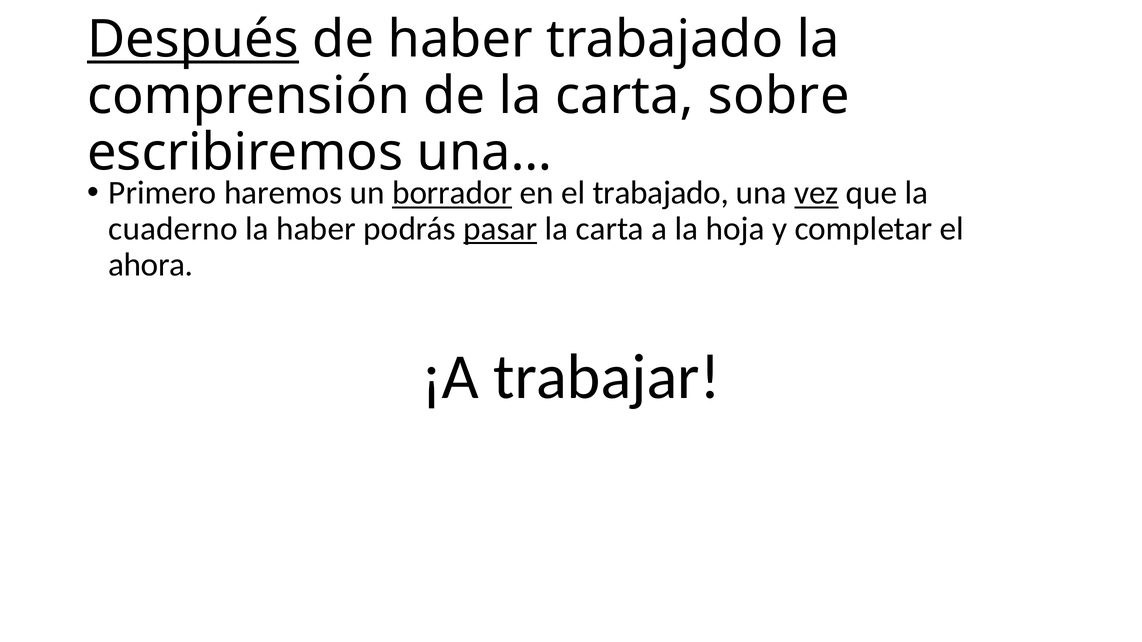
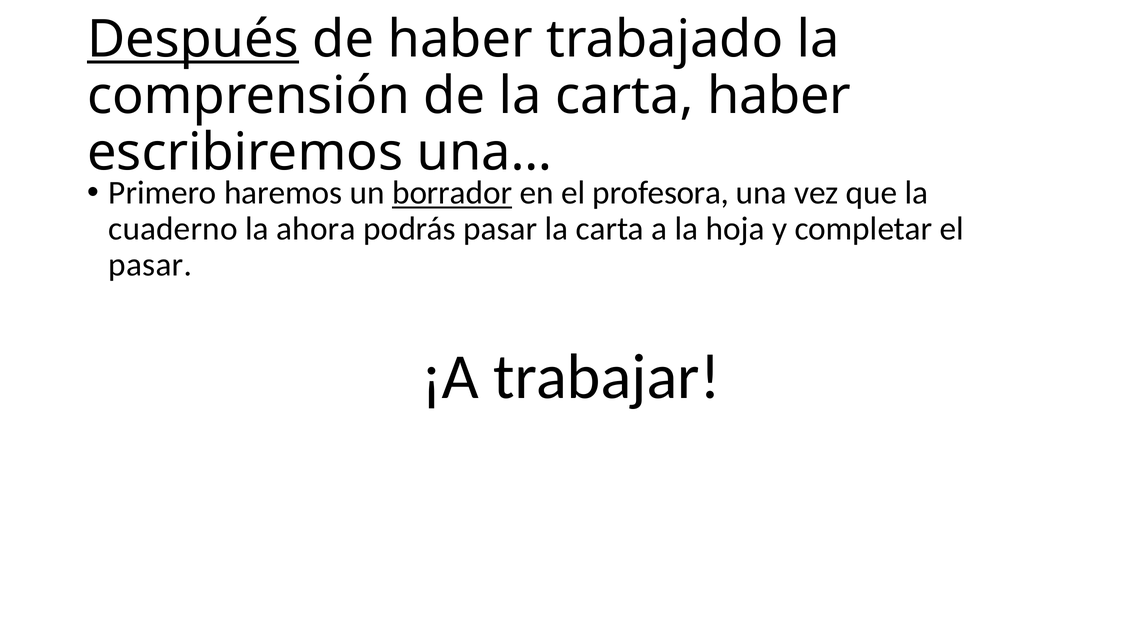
carta sobre: sobre -> haber (779, 96)
el trabajado: trabajado -> profesora (661, 193)
vez underline: present -> none (816, 193)
la haber: haber -> ahora (316, 229)
pasar underline: present -> none (500, 229)
ahora: ahora -> pasar (150, 265)
